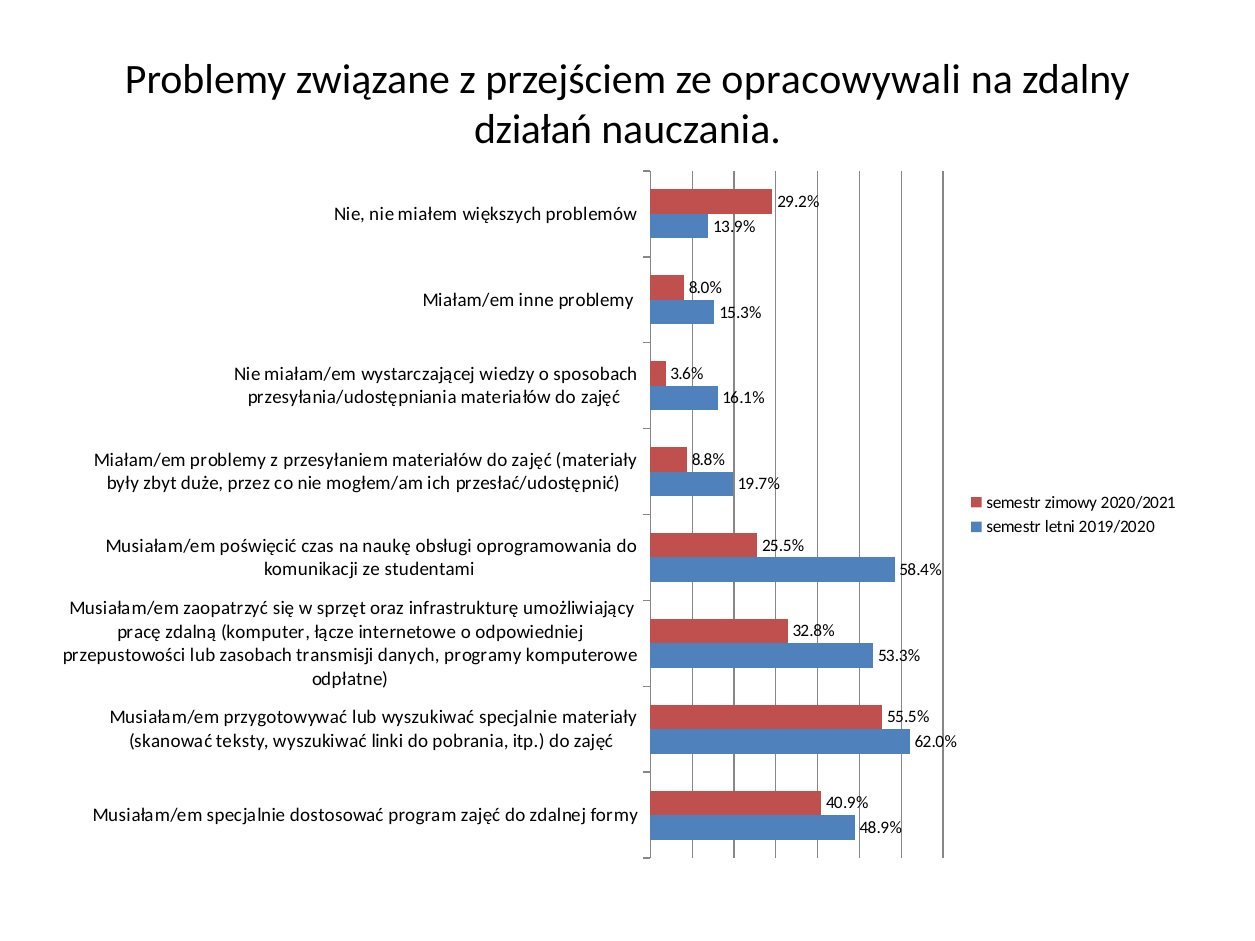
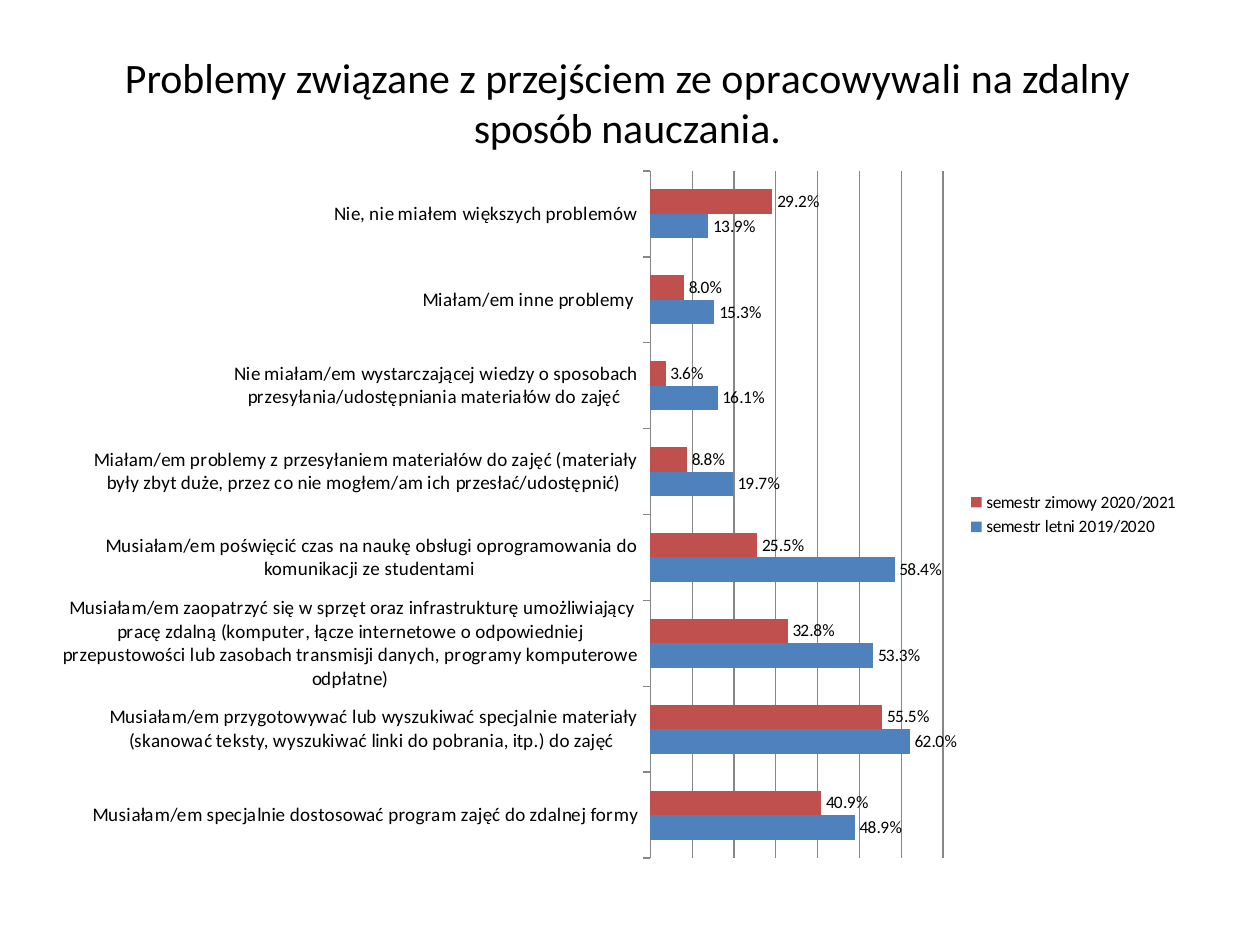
działań: działań -> sposób (533, 130)
